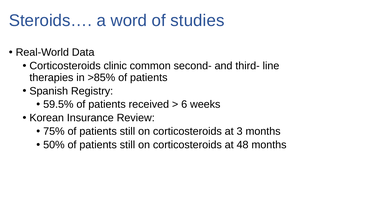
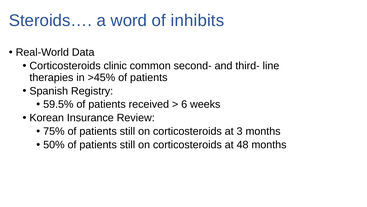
studies: studies -> inhibits (197, 20)
>85%: >85% -> >45% (101, 77)
